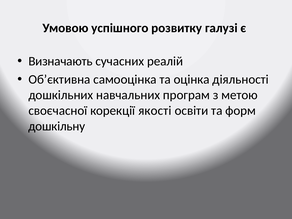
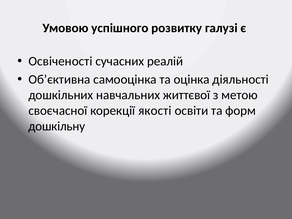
Визначають: Визначають -> Освіченості (60, 61)
програм: програм -> життєвої (187, 95)
